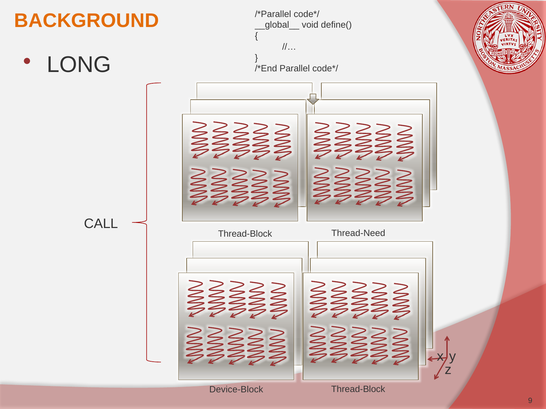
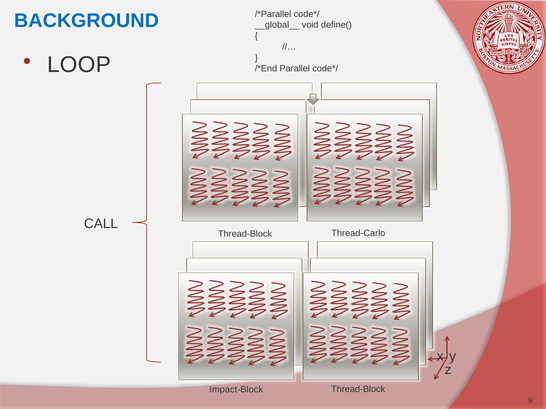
BACKGROUND colour: orange -> blue (87, 21)
LONG: LONG -> LOOP (79, 65)
Thread-Need: Thread-Need -> Thread-Carlo (358, 233)
Device-Block: Device-Block -> Impact-Block (236, 390)
